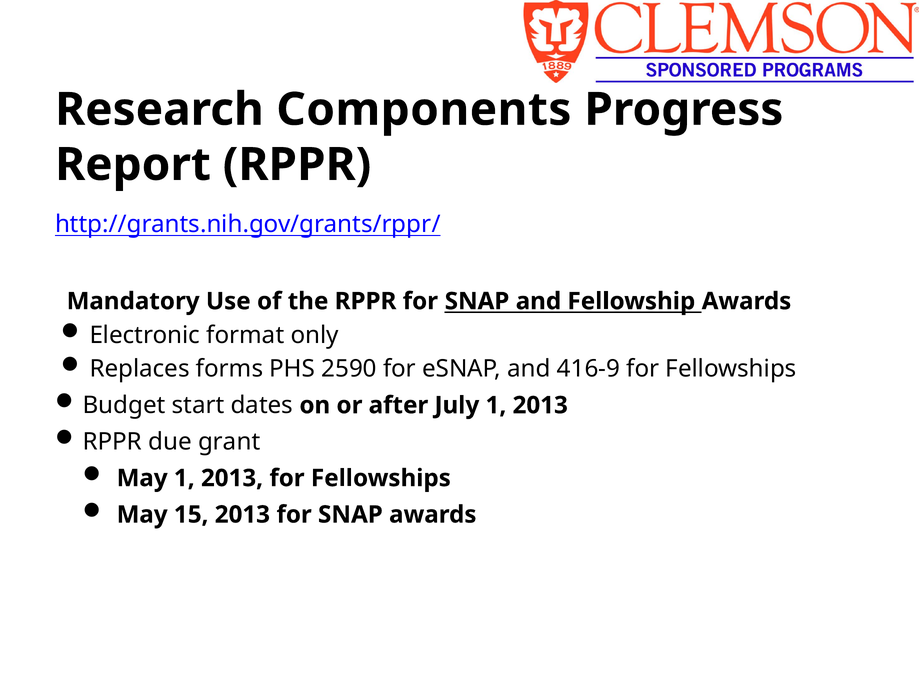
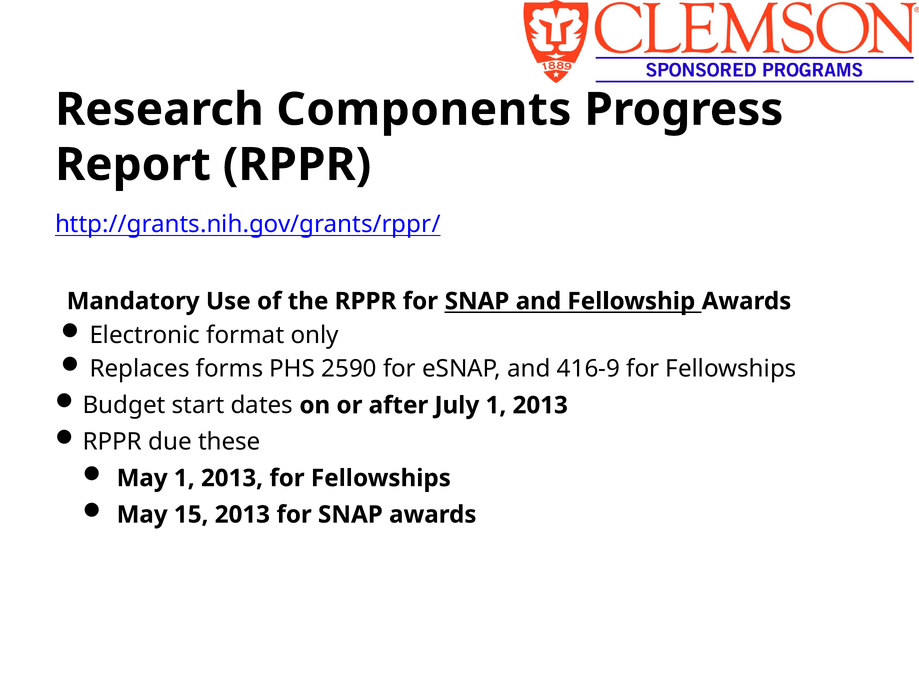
grant: grant -> these (229, 442)
